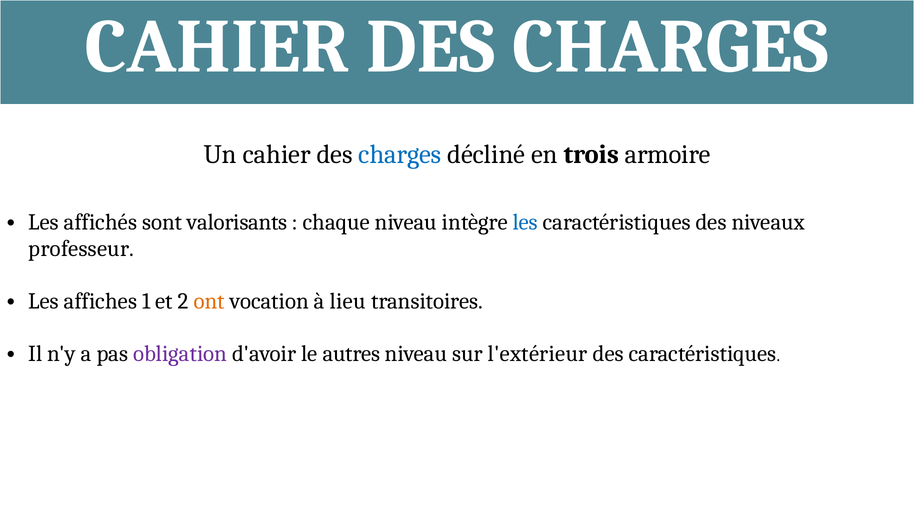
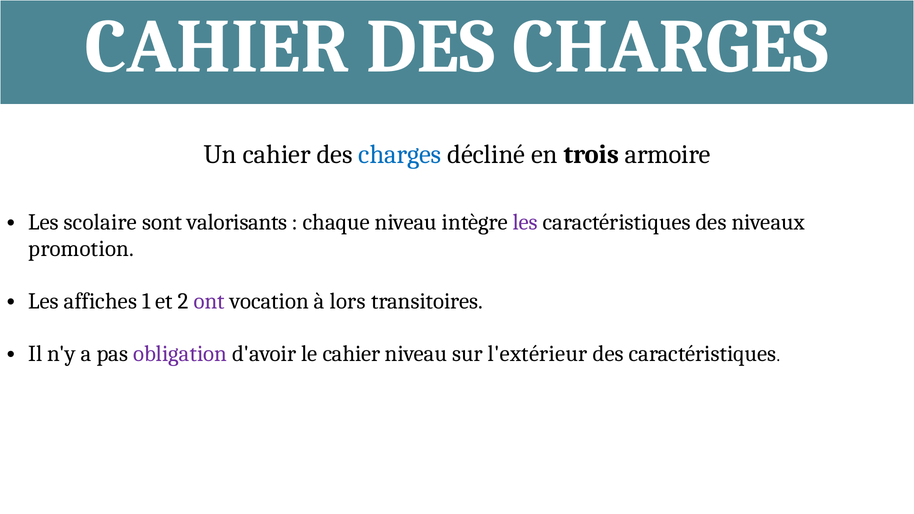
affichés: affichés -> scolaire (100, 222)
les colour: blue -> purple (525, 222)
professeur: professeur -> promotion (81, 249)
ont colour: orange -> purple (209, 301)
lieu: lieu -> lors (348, 301)
le autres: autres -> cahier (351, 354)
